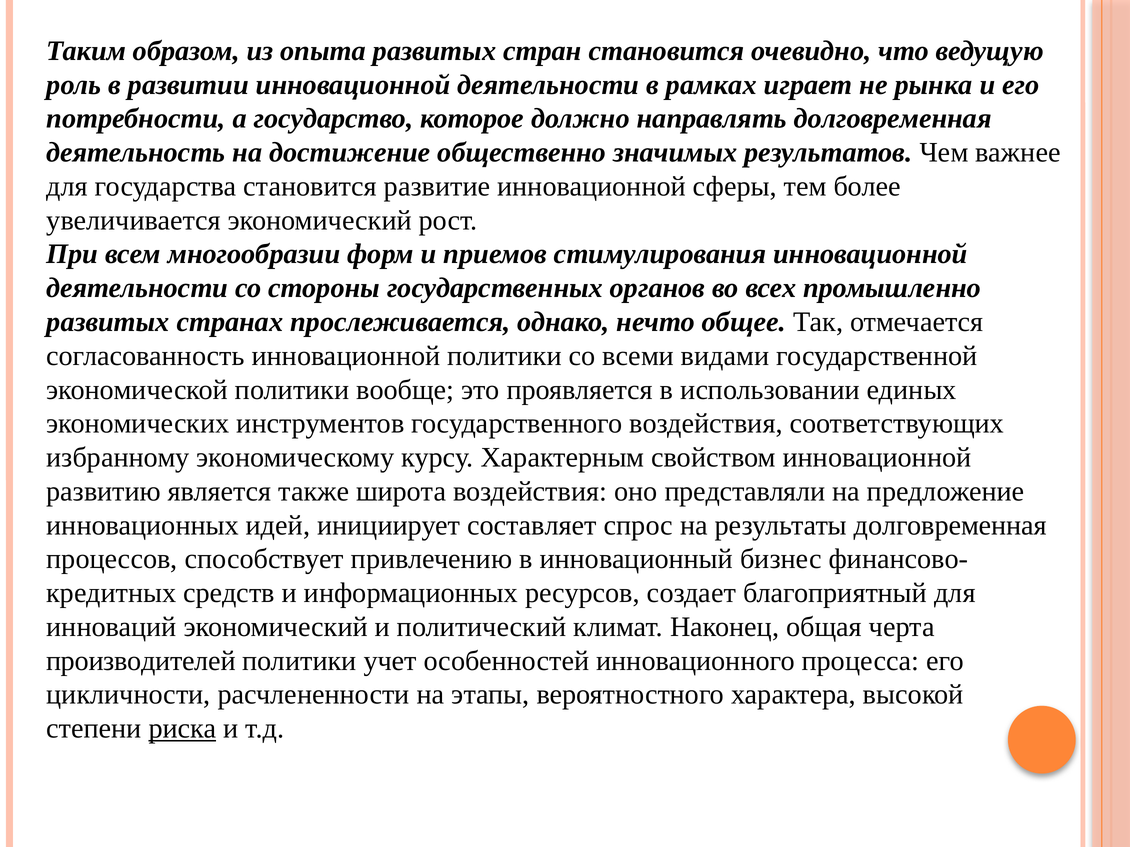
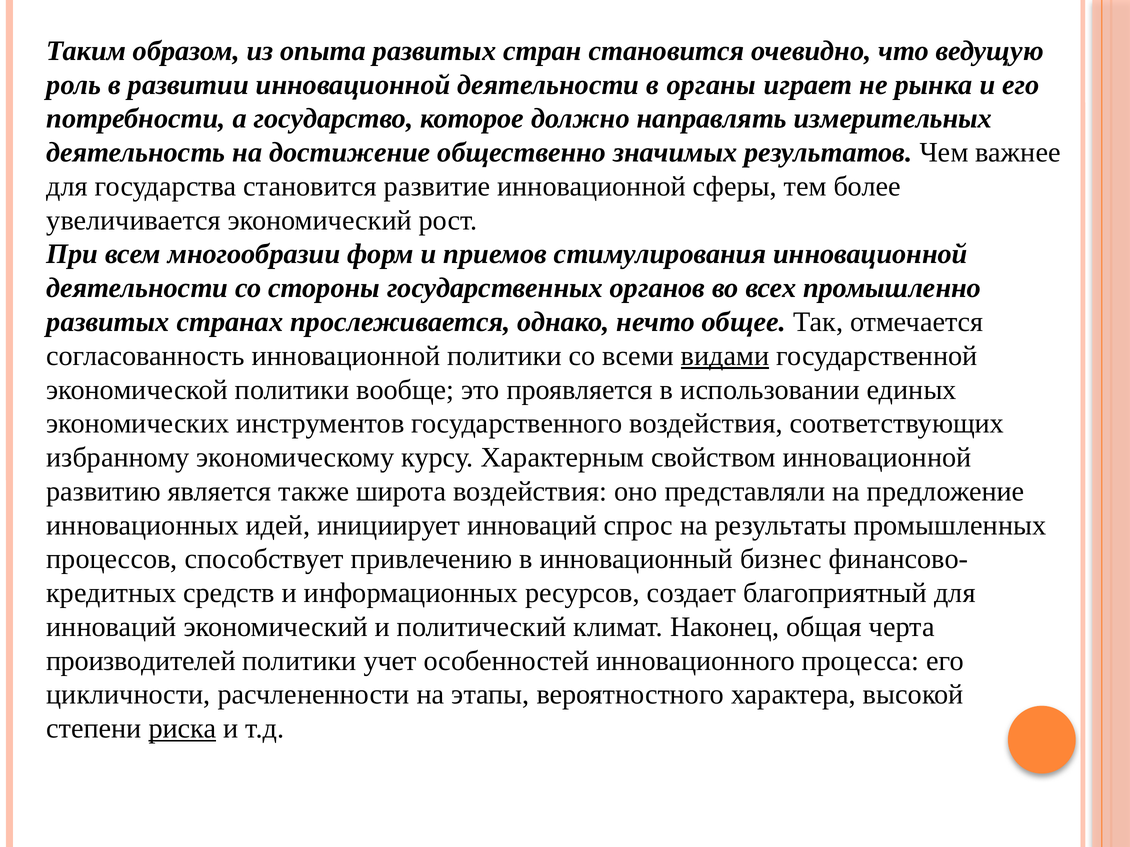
рамках: рамках -> органы (711, 85)
направлять долговременная: долговременная -> измерительных (893, 119)
видами underline: none -> present (725, 356)
инициирует составляет: составляет -> инноваций (532, 526)
результаты долговременная: долговременная -> промышленных (950, 526)
